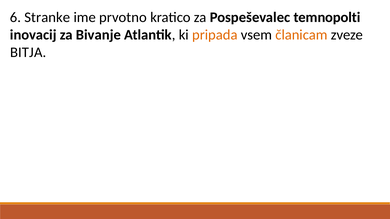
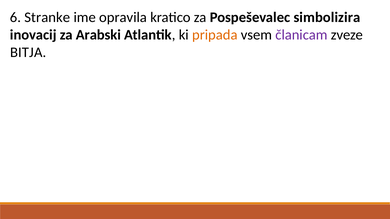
prvotno: prvotno -> opravila (123, 17)
temnopolti: temnopolti -> simbolizira (327, 17)
Bivanje: Bivanje -> Arabski (98, 35)
članicam colour: orange -> purple (301, 35)
